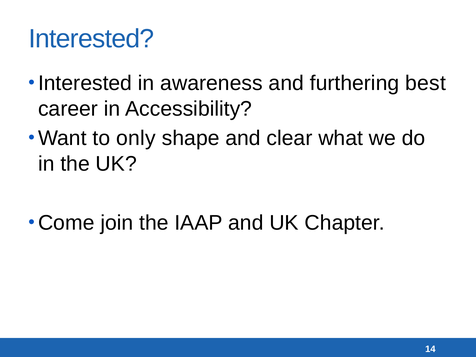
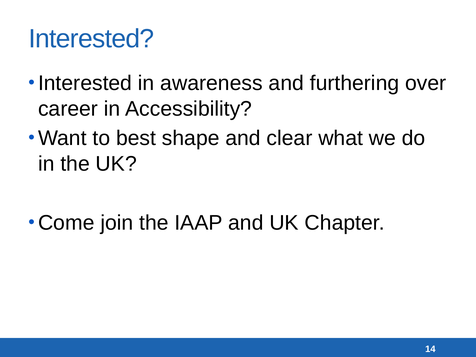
best: best -> over (426, 83)
only: only -> best (136, 138)
